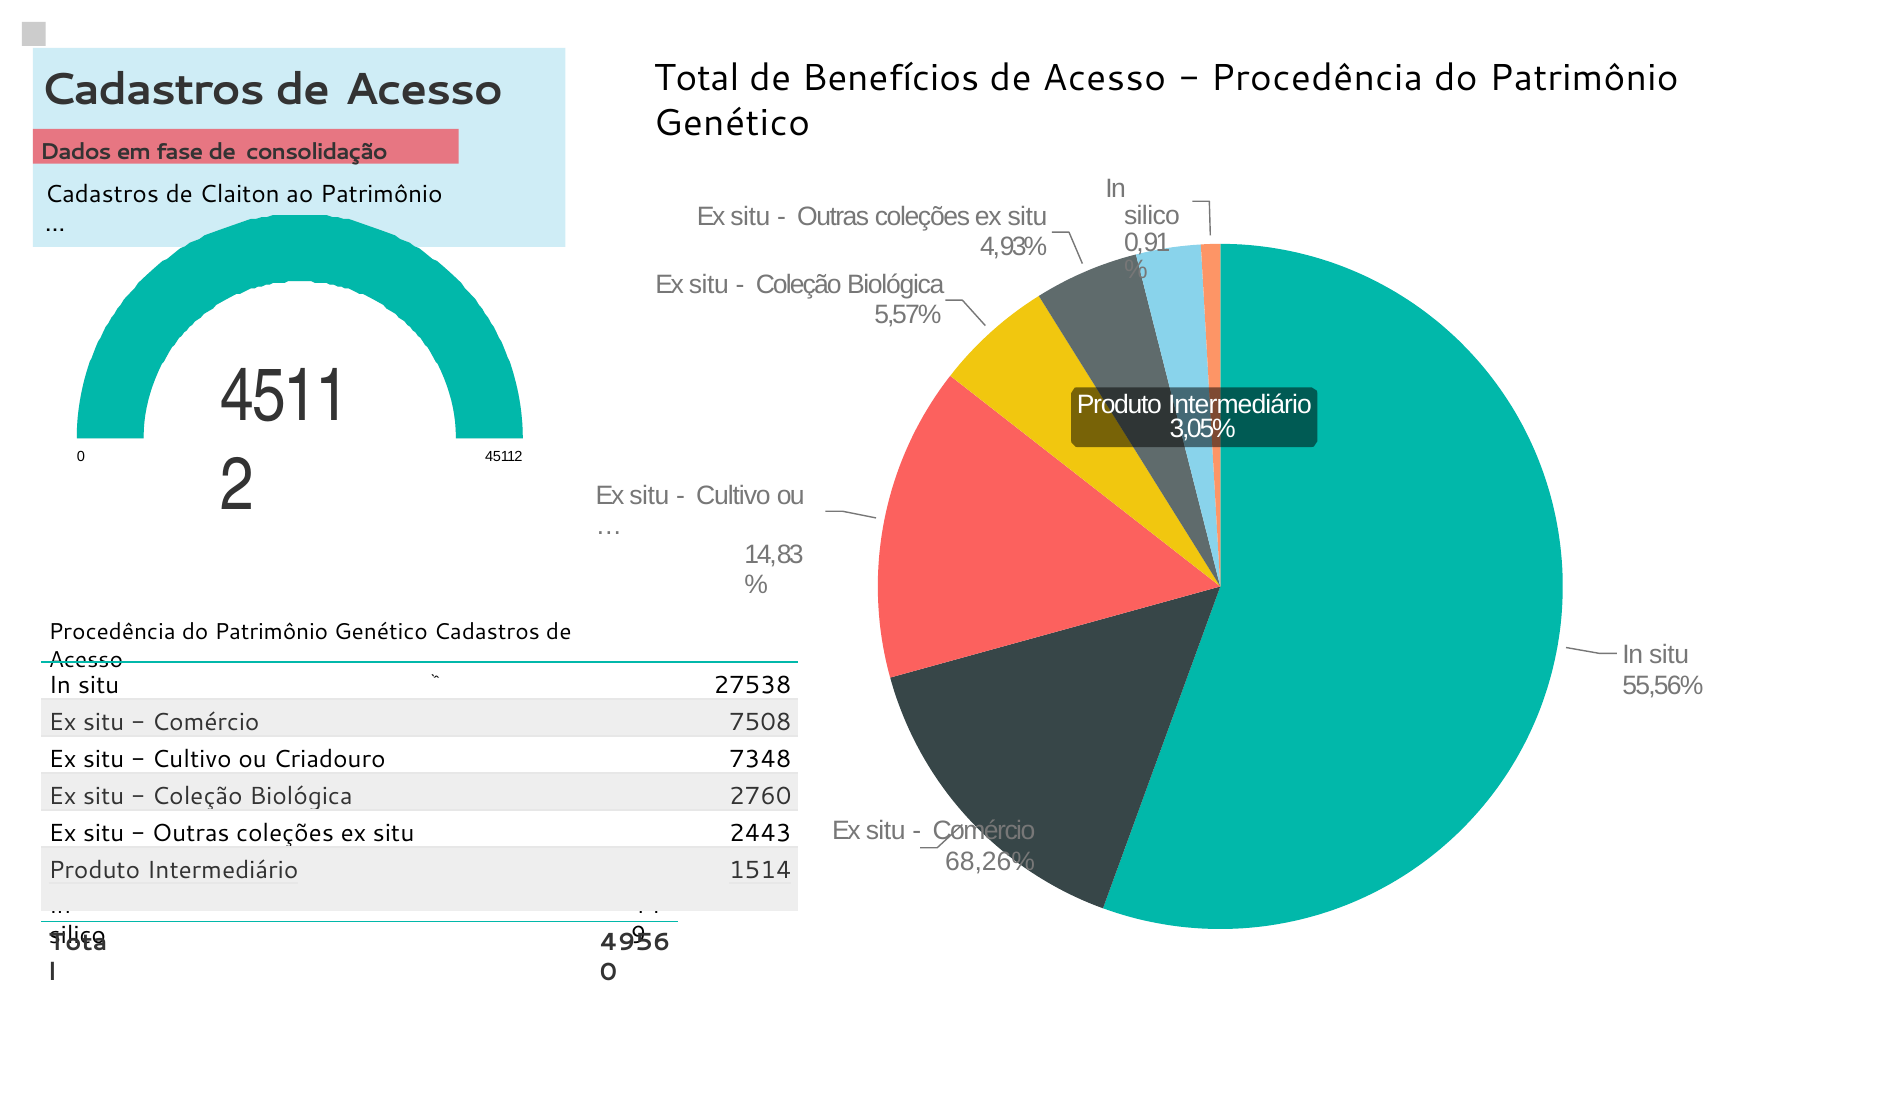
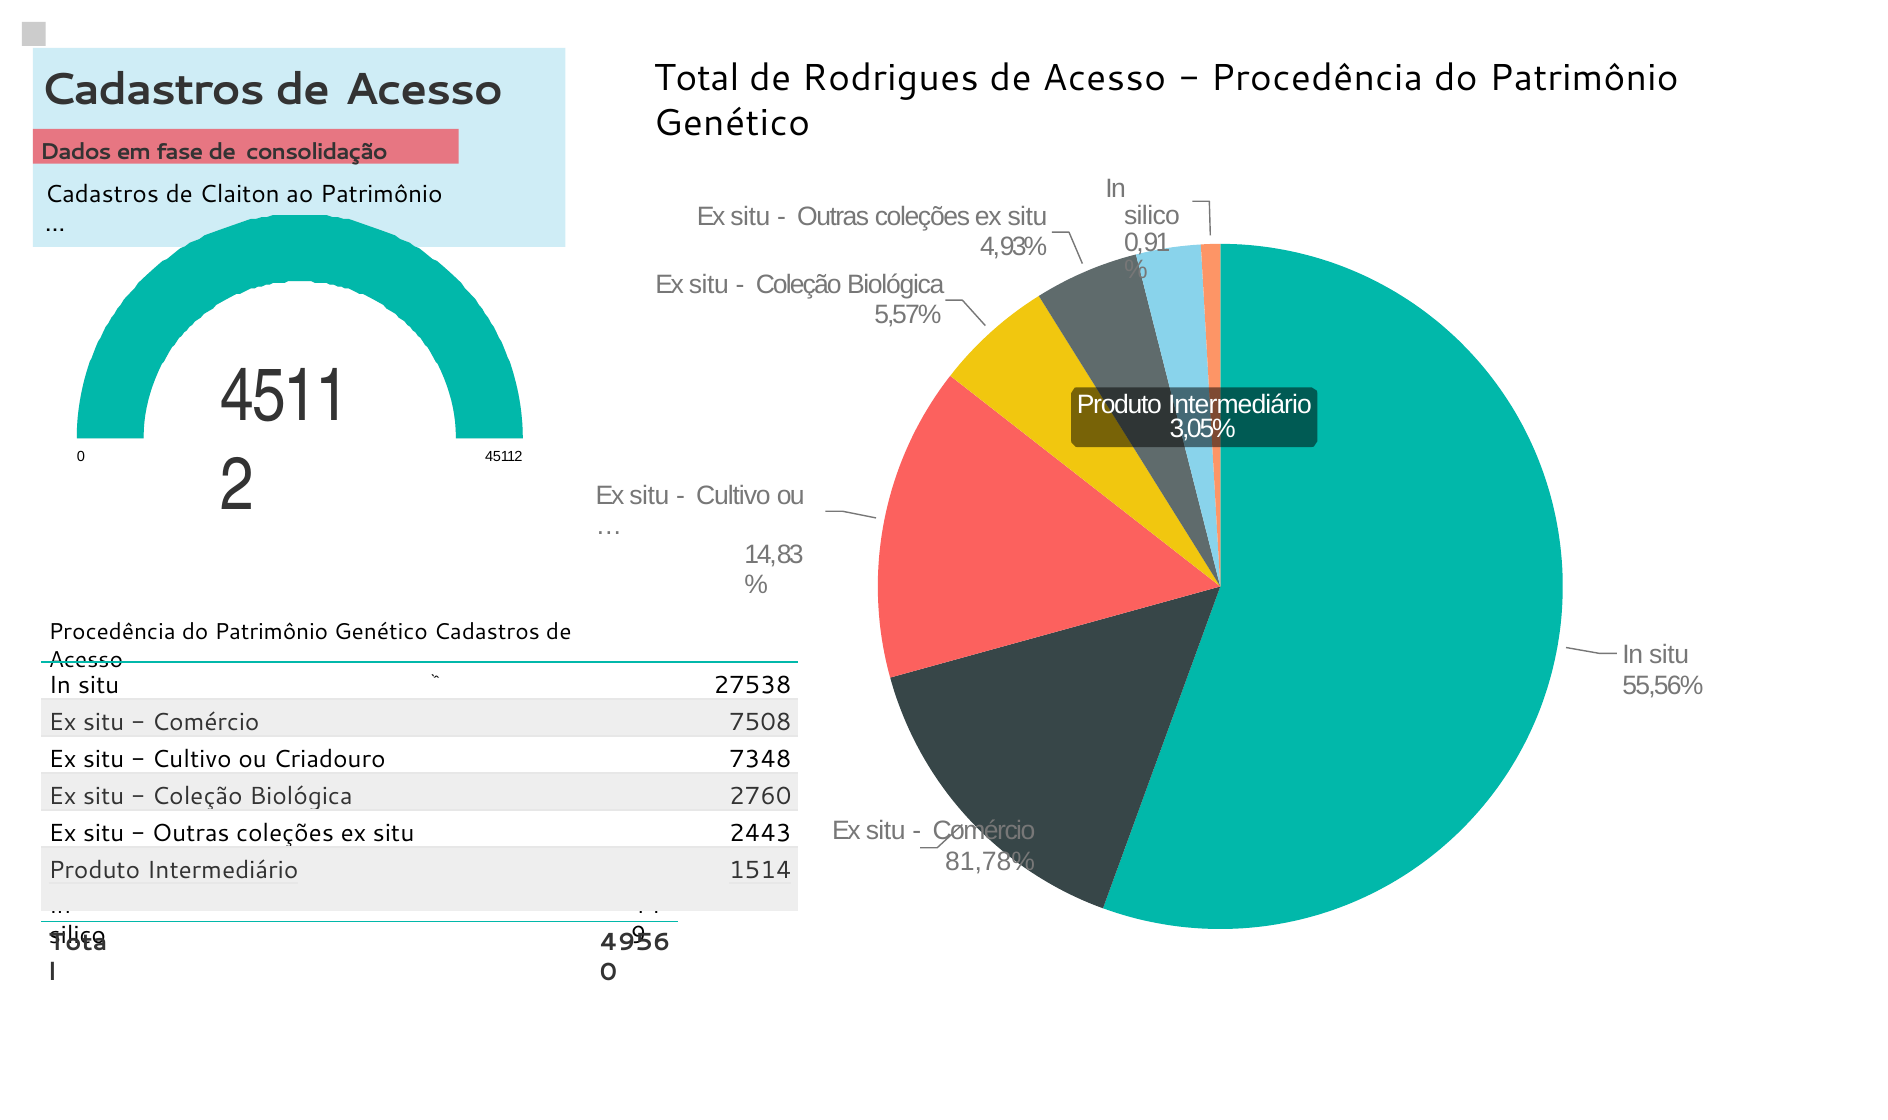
Benefícios: Benefícios -> Rodrigues (890, 78)
68,26%: 68,26% -> 81,78% (990, 861)
